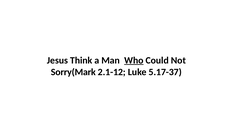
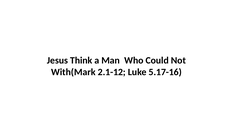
Who underline: present -> none (134, 60)
Sorry(Mark: Sorry(Mark -> With(Mark (73, 72)
5.17-37: 5.17-37 -> 5.17-16 (165, 72)
